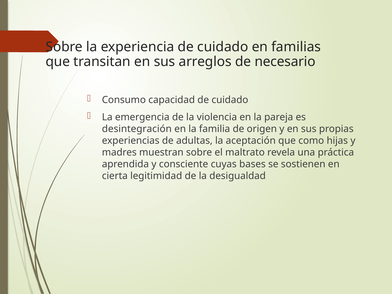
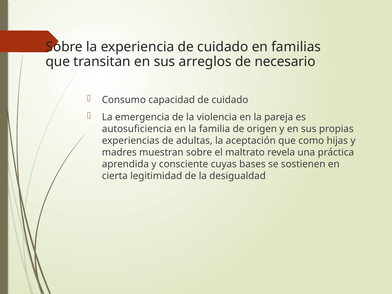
desintegración: desintegración -> autosuficiencia (137, 129)
